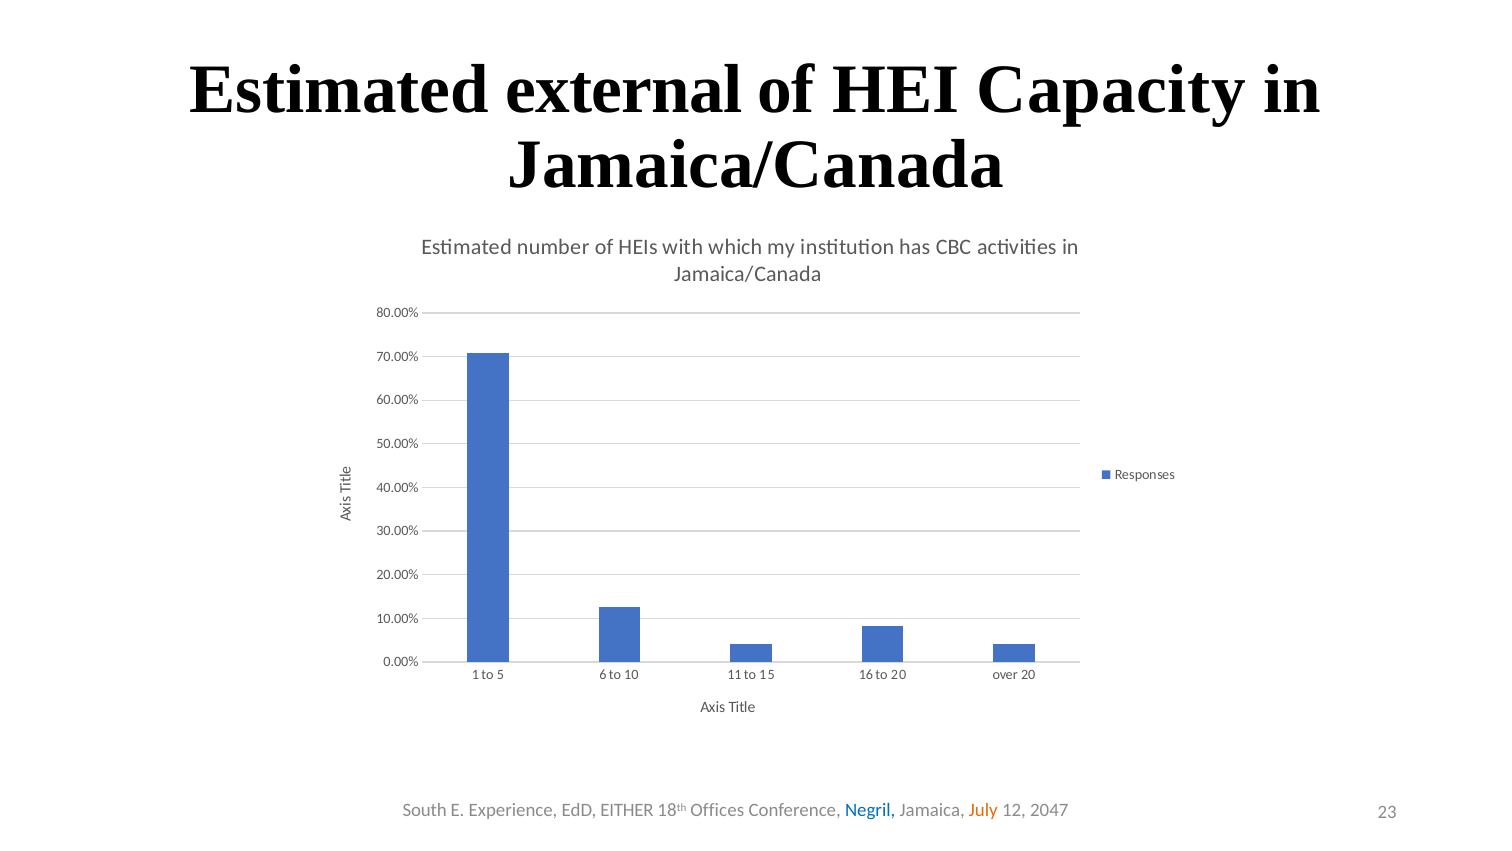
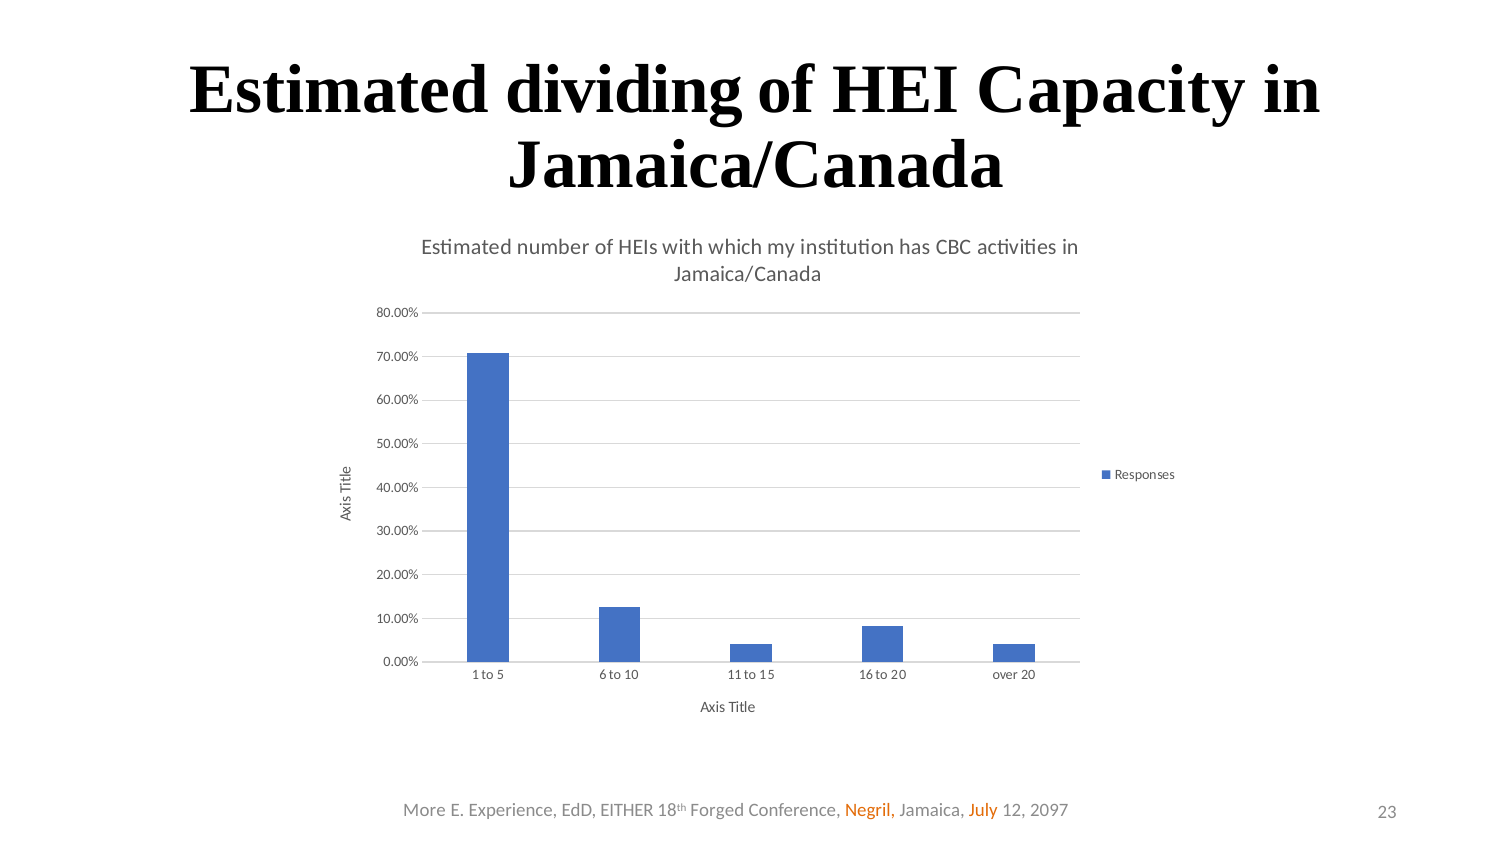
external: external -> dividing (624, 90)
South: South -> More (425, 810)
Offices: Offices -> Forged (717, 810)
Negril colour: blue -> orange (870, 810)
2047: 2047 -> 2097 (1049, 810)
